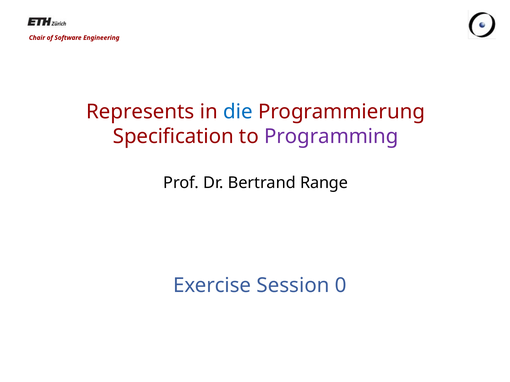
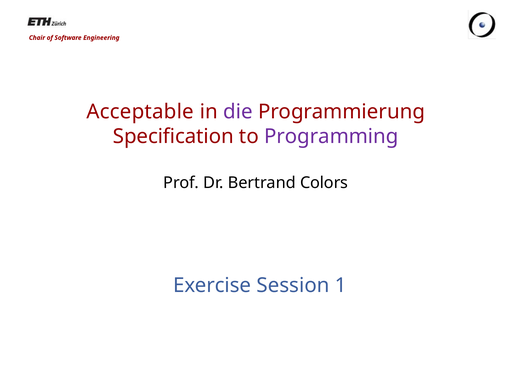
Represents: Represents -> Acceptable (140, 112)
die colour: blue -> purple (238, 112)
Range: Range -> Colors (324, 183)
0: 0 -> 1 (341, 286)
